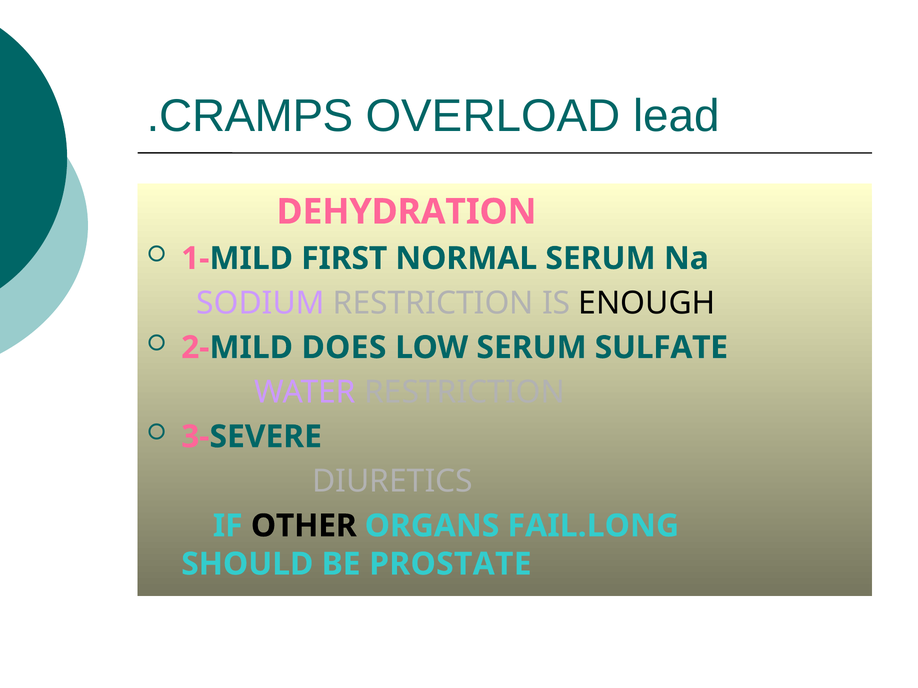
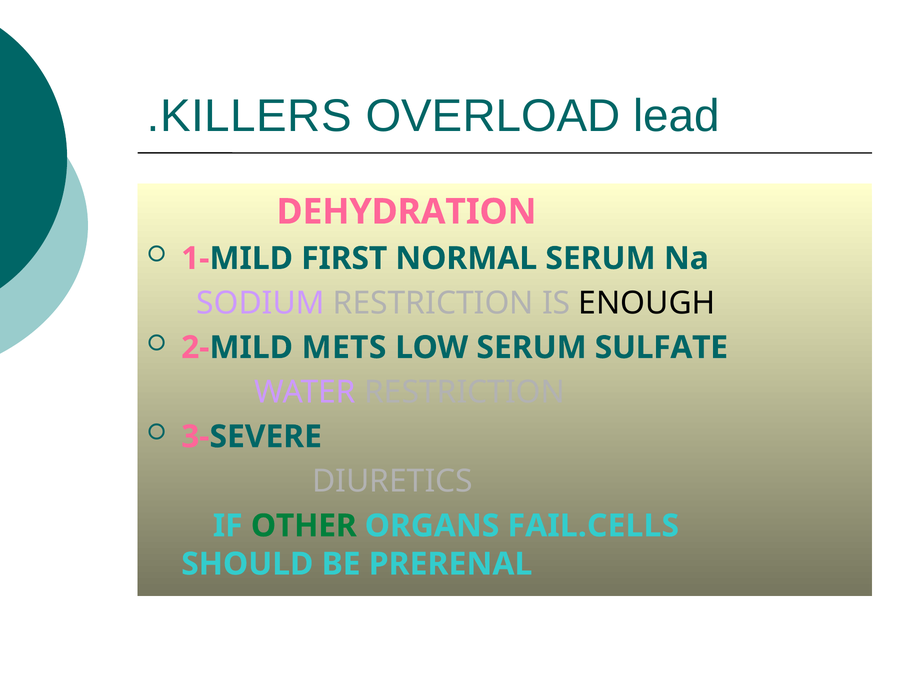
CRAMPS: CRAMPS -> KILLERS (256, 116)
DOES: DOES -> METS (344, 348)
OTHER colour: black -> green (304, 526)
FAIL.LONG: FAIL.LONG -> FAIL.CELLS (593, 526)
PROSTATE: PROSTATE -> PRERENAL (451, 564)
